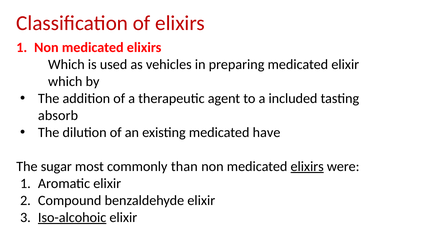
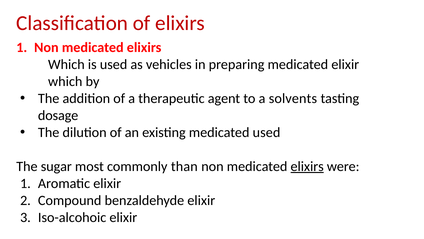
included: included -> solvents (293, 98)
absorb: absorb -> dosage (58, 115)
medicated have: have -> used (266, 132)
Iso-alcohoic underline: present -> none (72, 217)
